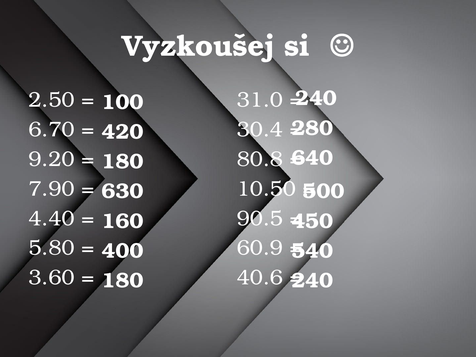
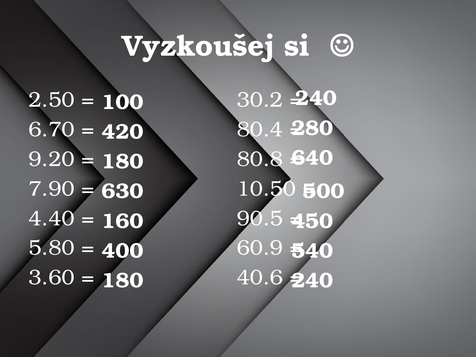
31.0: 31.0 -> 30.2 (260, 100)
30.4: 30.4 -> 80.4 (260, 129)
